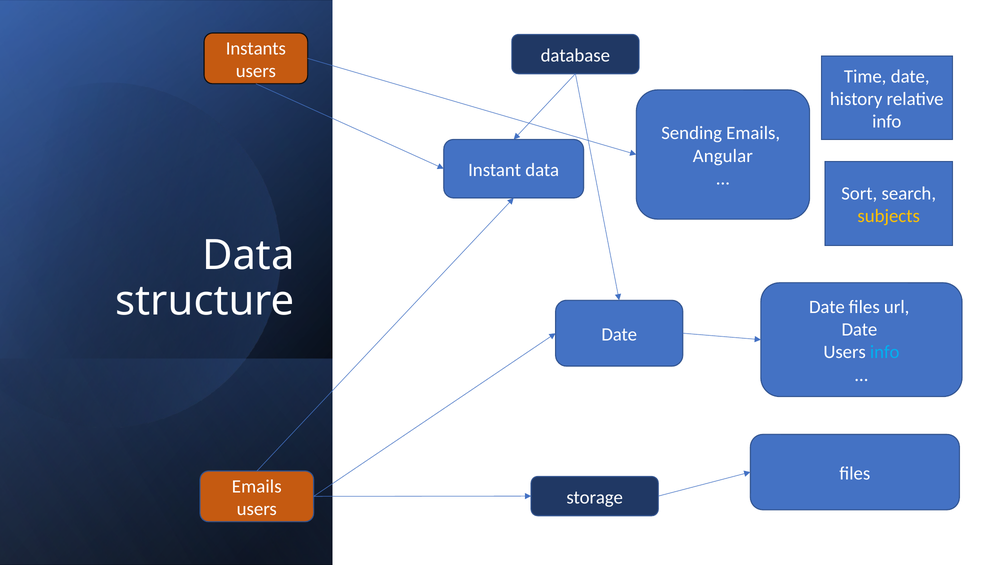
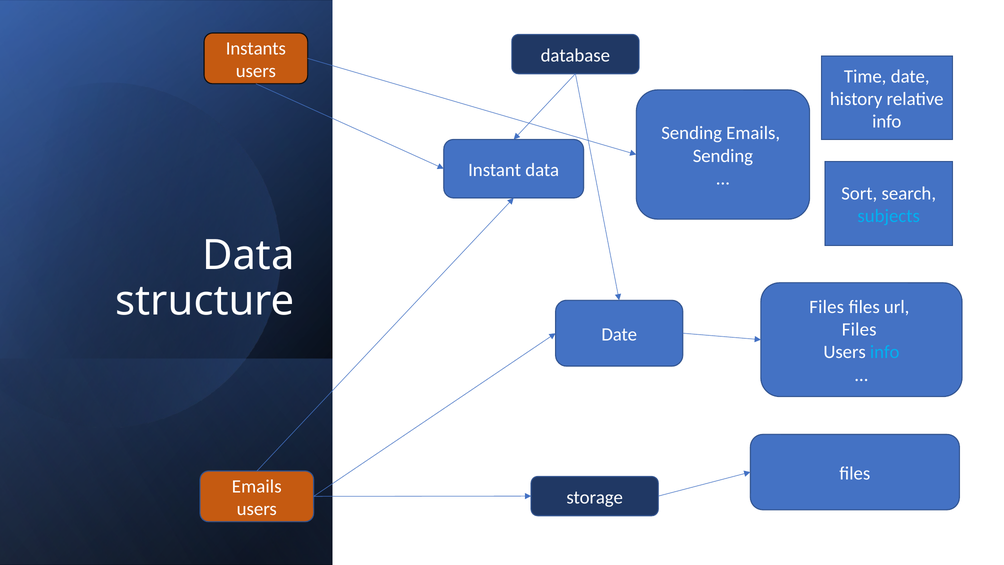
Angular: Angular -> Sending (723, 156)
subjects colour: yellow -> light blue (889, 216)
Date: Date -> Files (827, 307)
Date: Date -> Files (859, 330)
